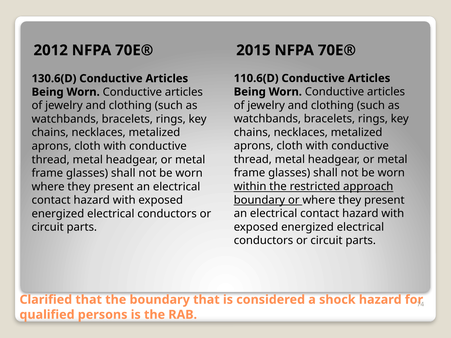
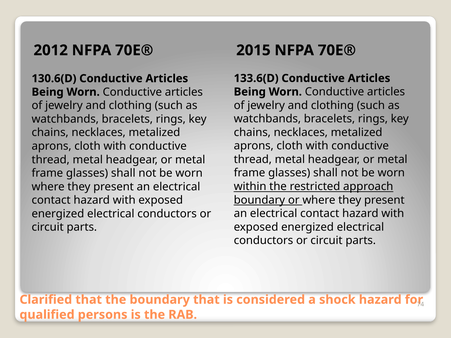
110.6(D: 110.6(D -> 133.6(D (256, 78)
